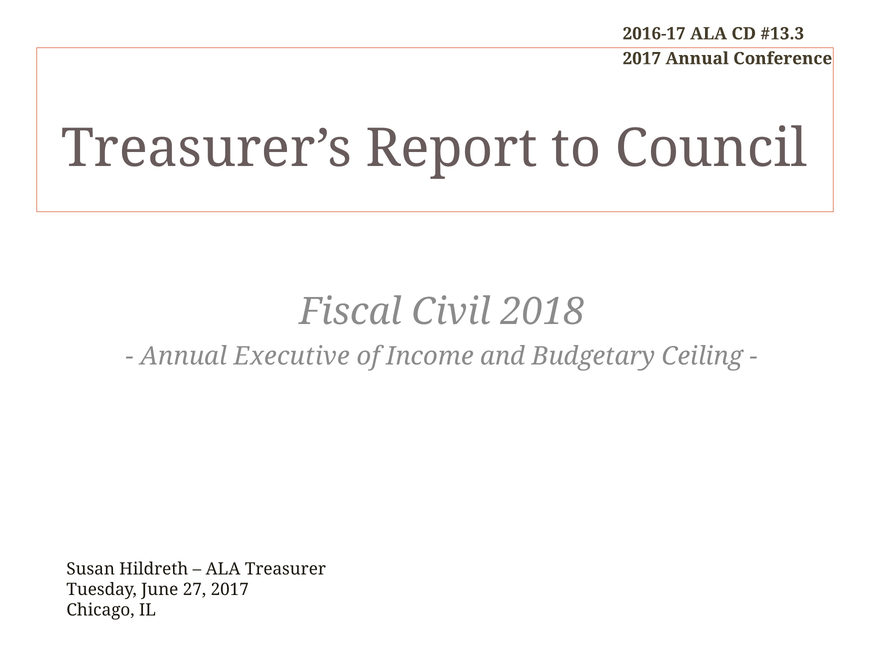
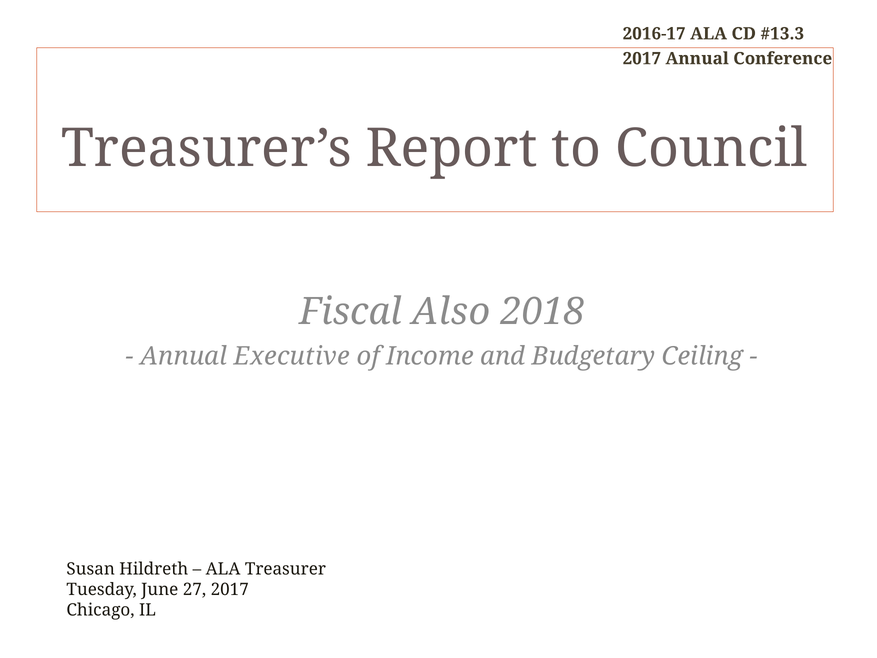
Civil: Civil -> Also (451, 312)
